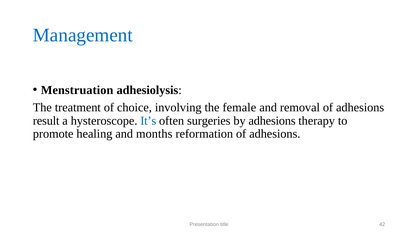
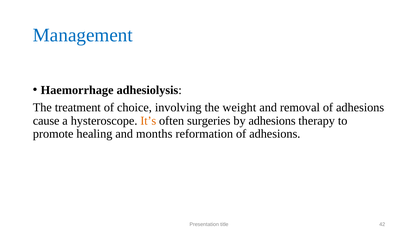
Menstruation: Menstruation -> Haemorrhage (77, 90)
female: female -> weight (239, 108)
result: result -> cause (46, 121)
It’s colour: blue -> orange (148, 121)
